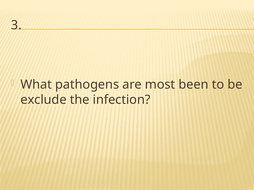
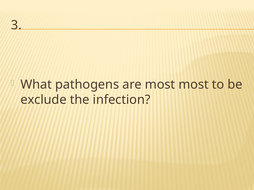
most been: been -> most (194, 85)
